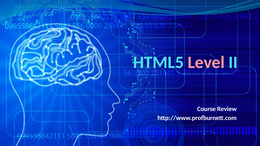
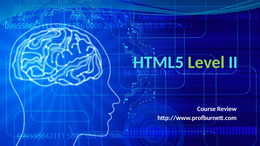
Level colour: pink -> light green (206, 62)
